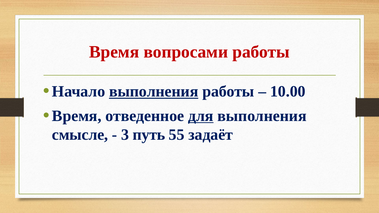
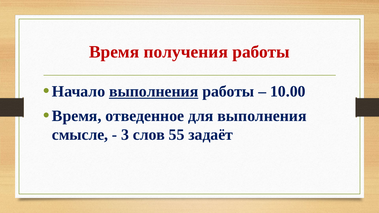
вопросами: вопросами -> получения (186, 52)
для underline: present -> none (201, 116)
путь: путь -> слов (149, 135)
